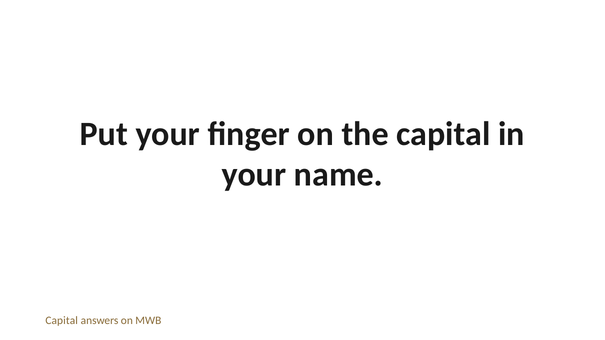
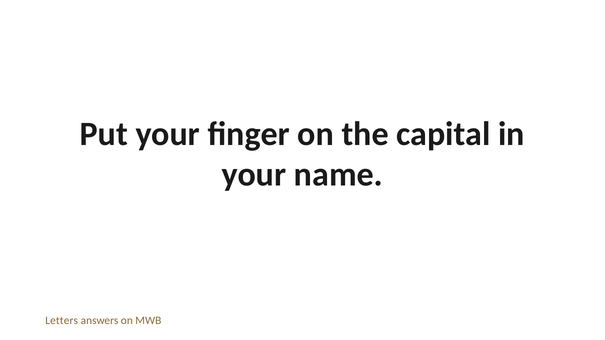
Capital: Capital -> Letters (62, 321)
